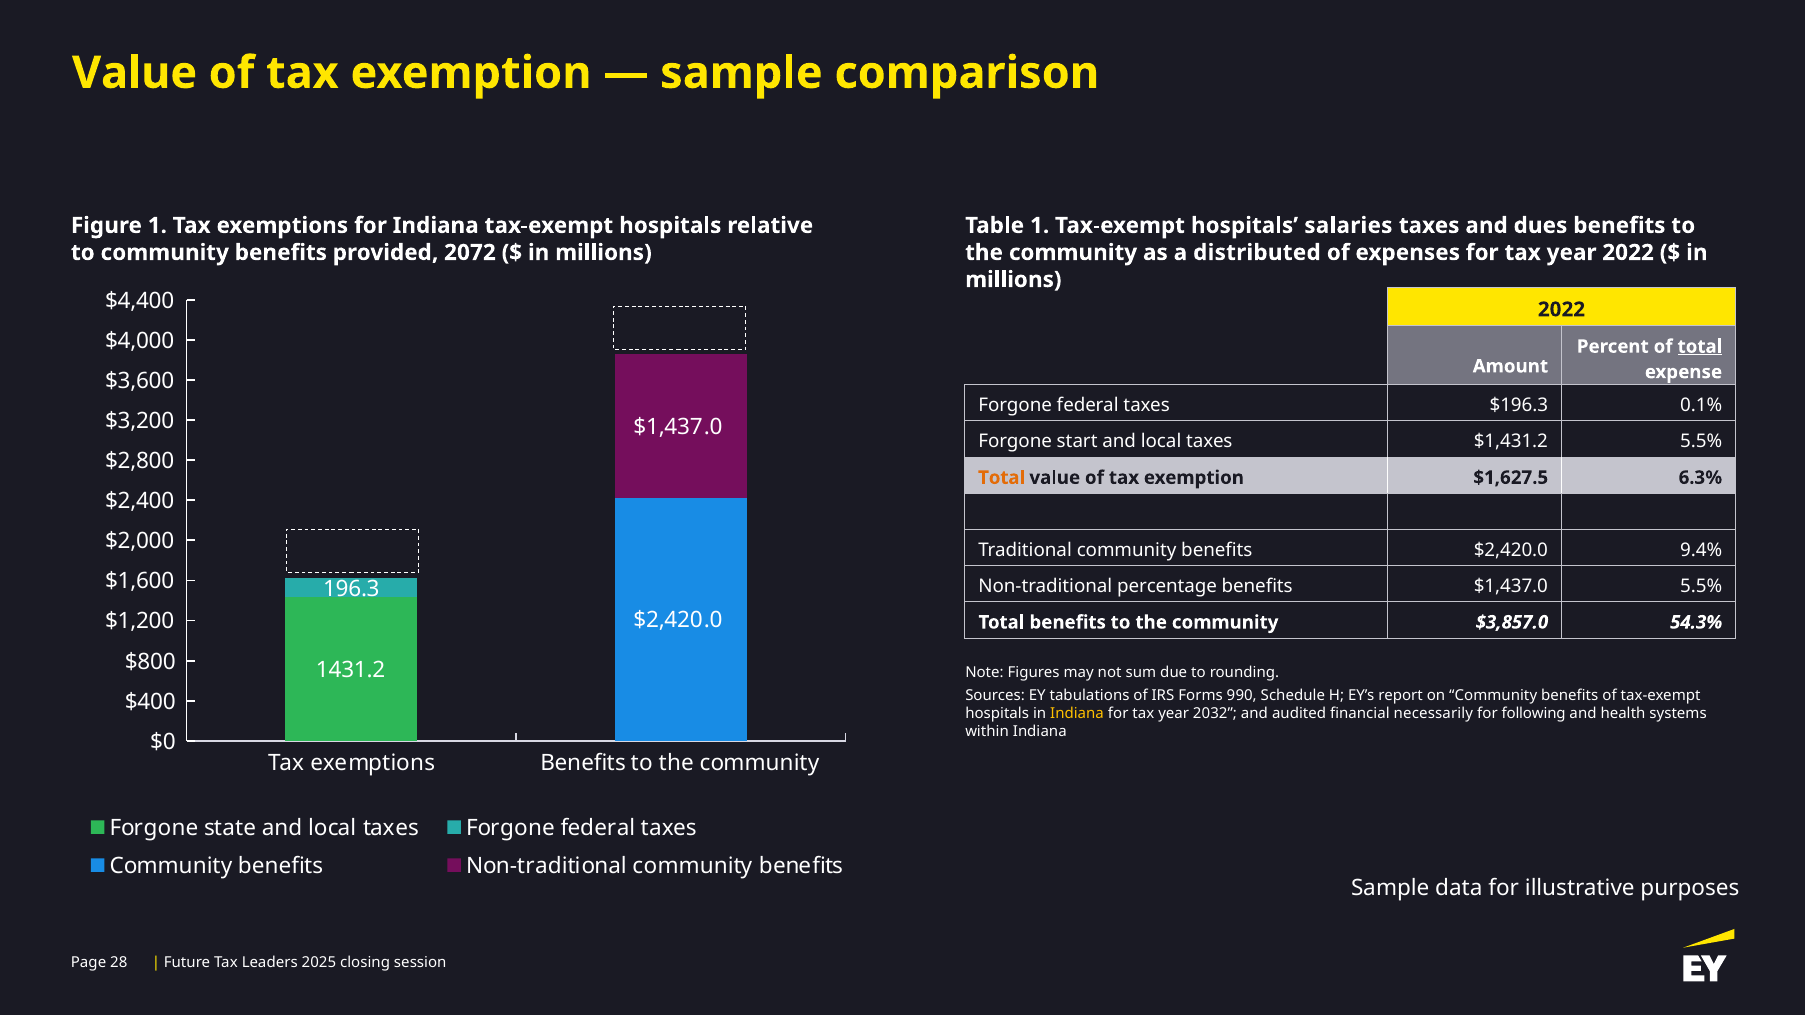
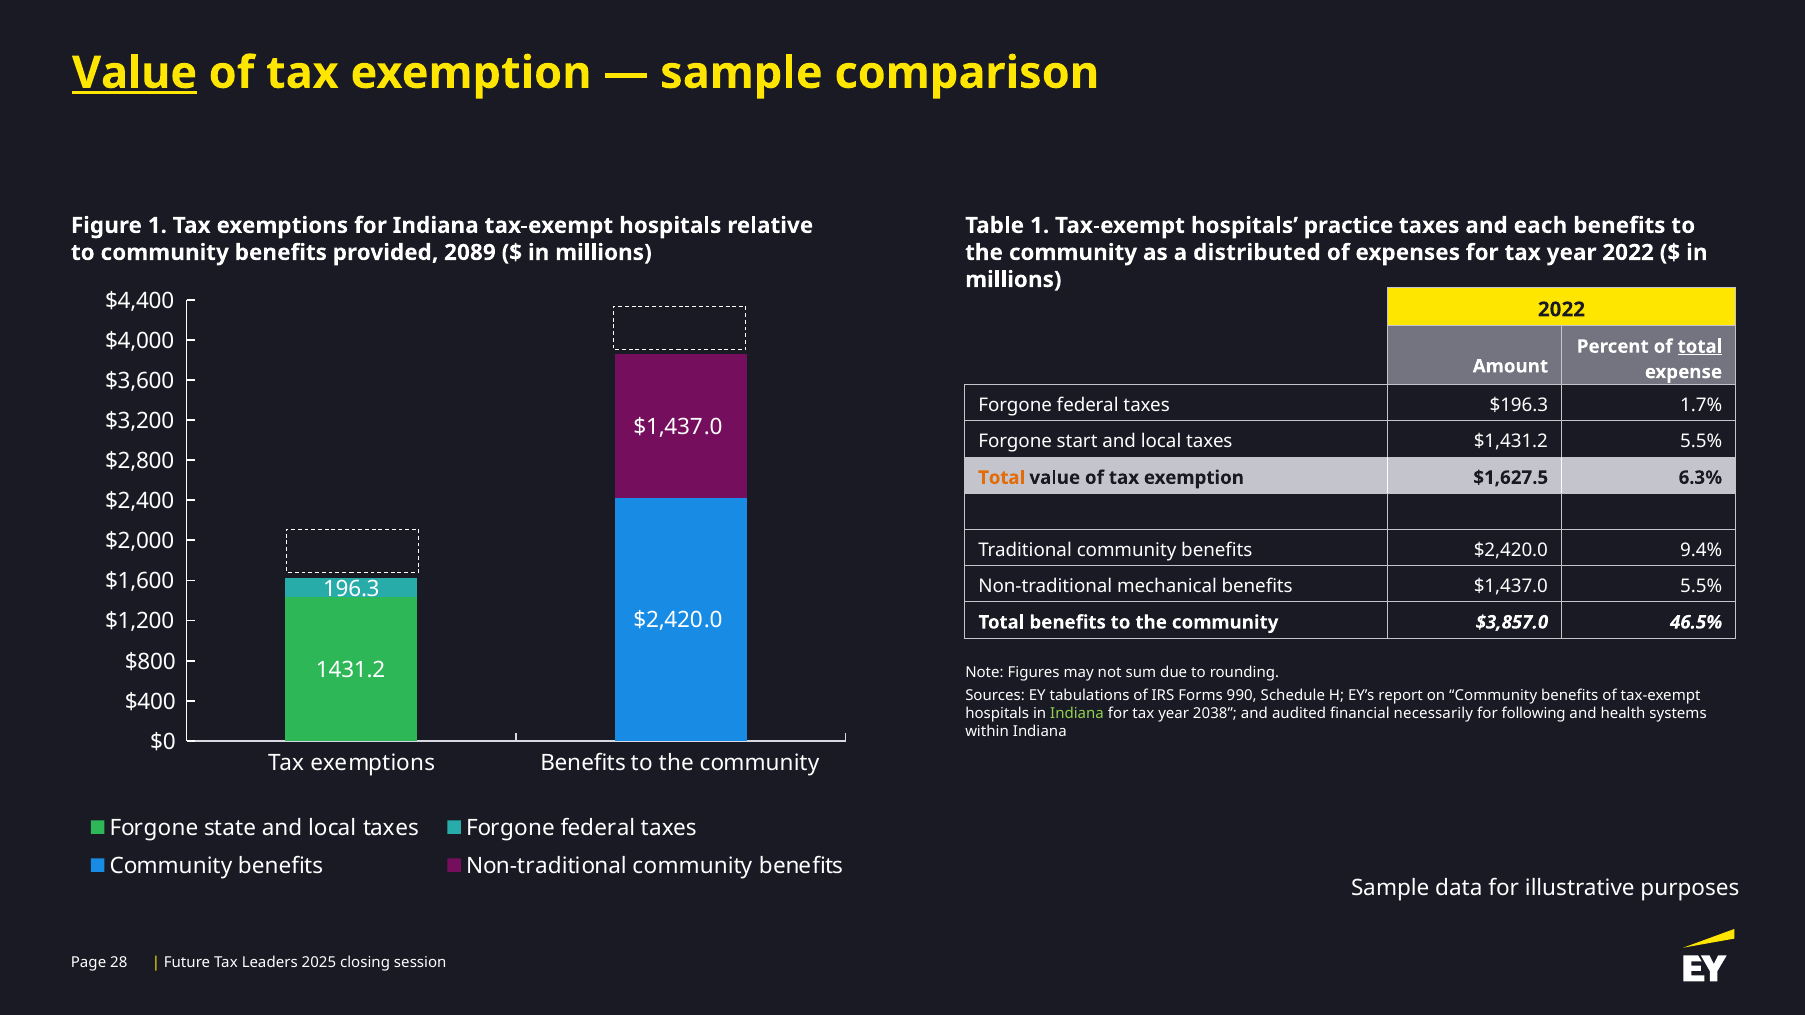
Value underline: none -> present (135, 73)
salaries: salaries -> practice (1349, 226)
dues: dues -> each (1540, 226)
2072: 2072 -> 2089 (470, 253)
0.1%: 0.1% -> 1.7% (1701, 405)
percentage: percentage -> mechanical (1167, 586)
54.3%: 54.3% -> 46.5% (1696, 623)
Indiana colour: yellow -> light green (1077, 714)
2032: 2032 -> 2038 (1215, 714)
